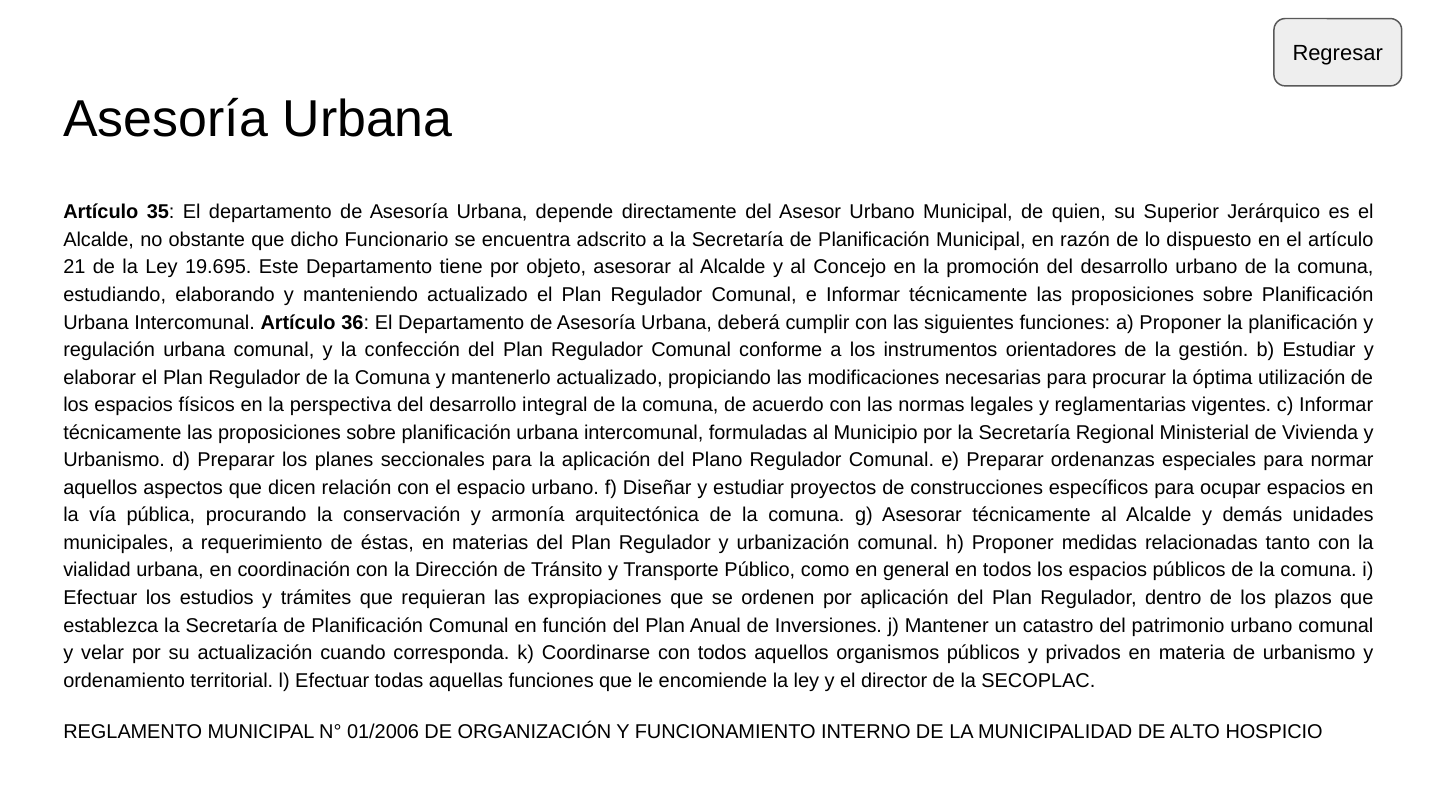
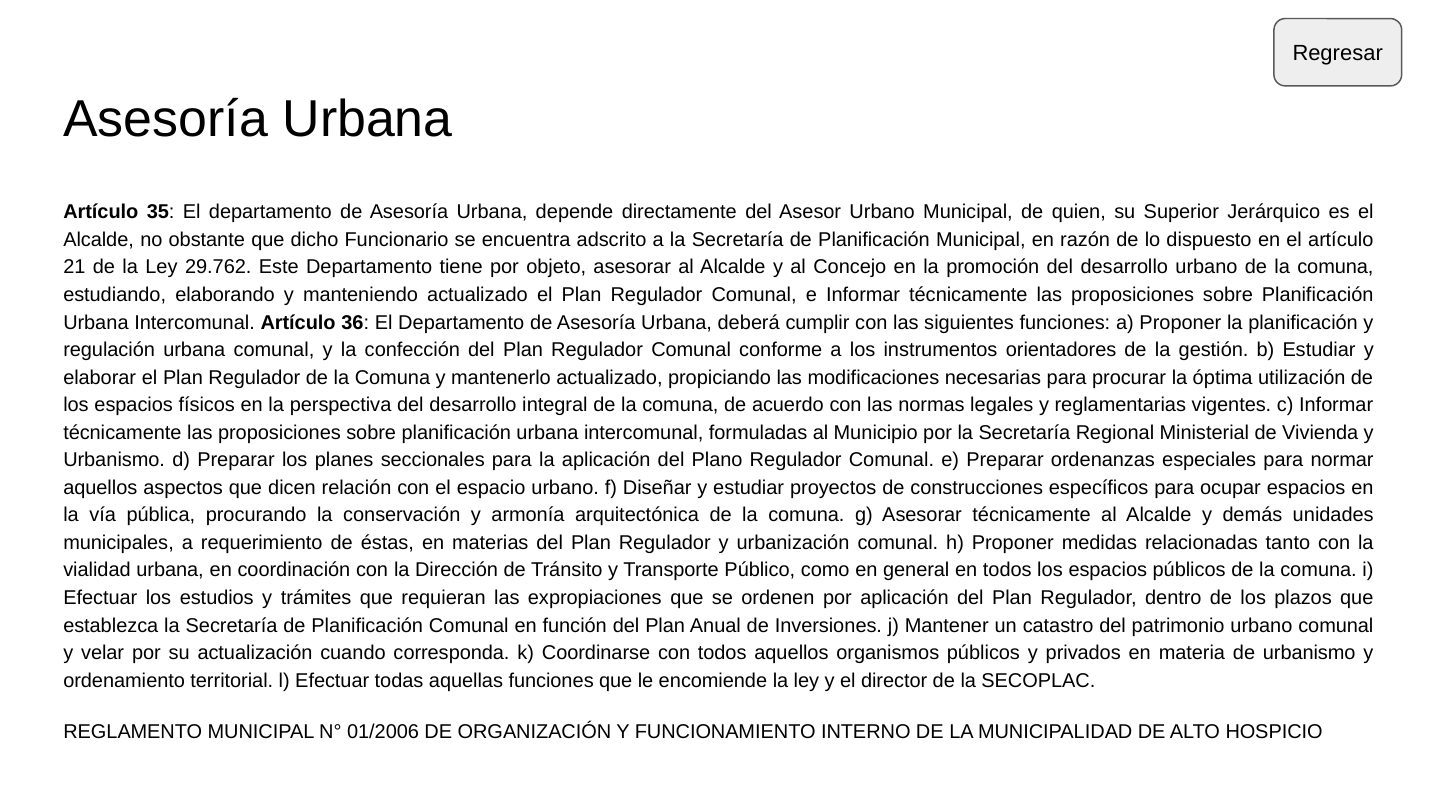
19.695: 19.695 -> 29.762 (218, 268)
